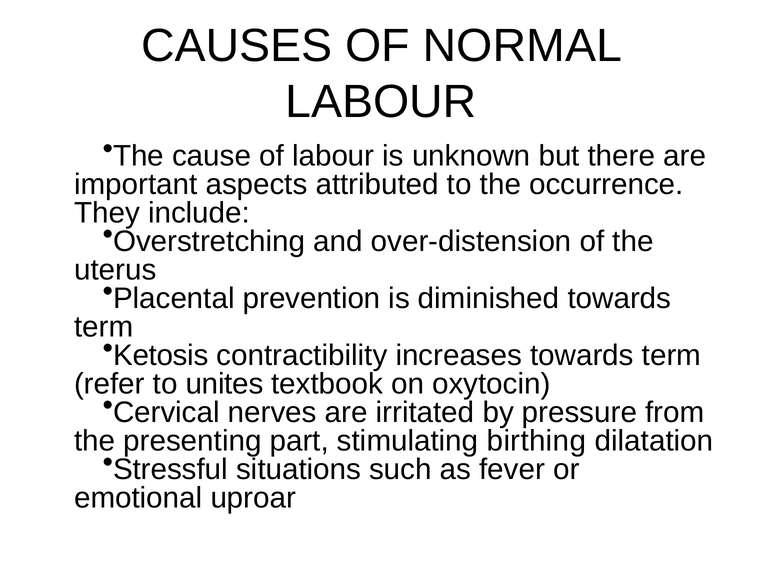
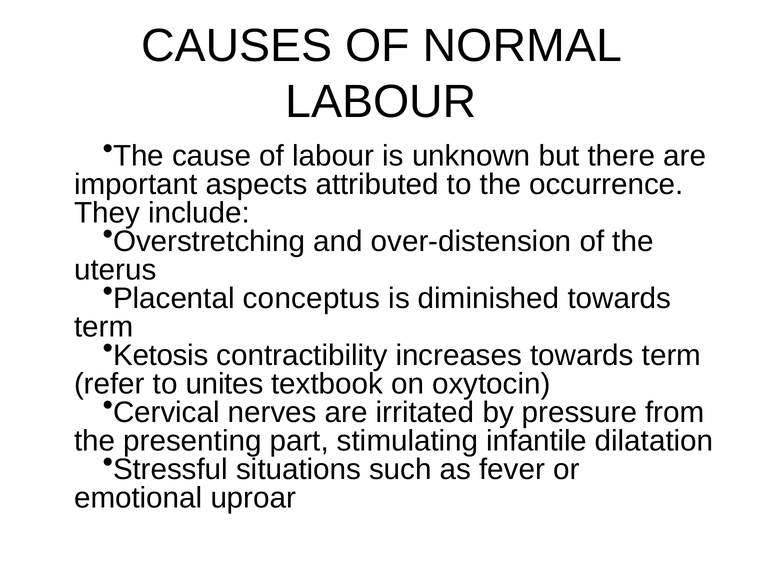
prevention: prevention -> conceptus (311, 298)
birthing: birthing -> infantile (537, 440)
